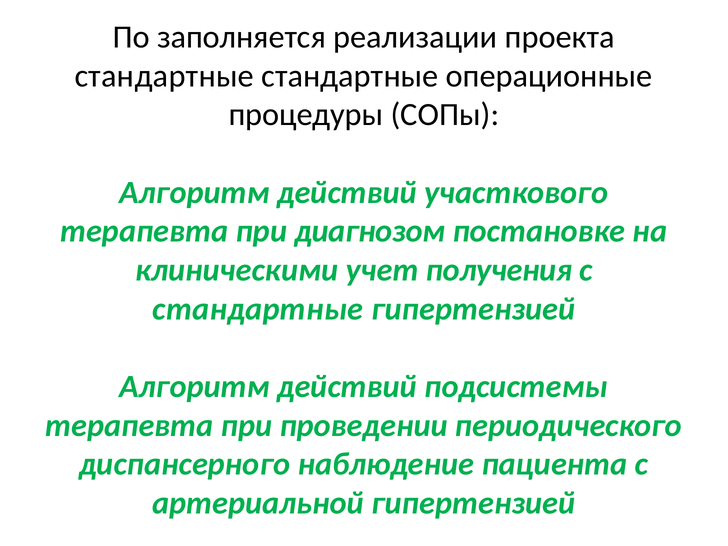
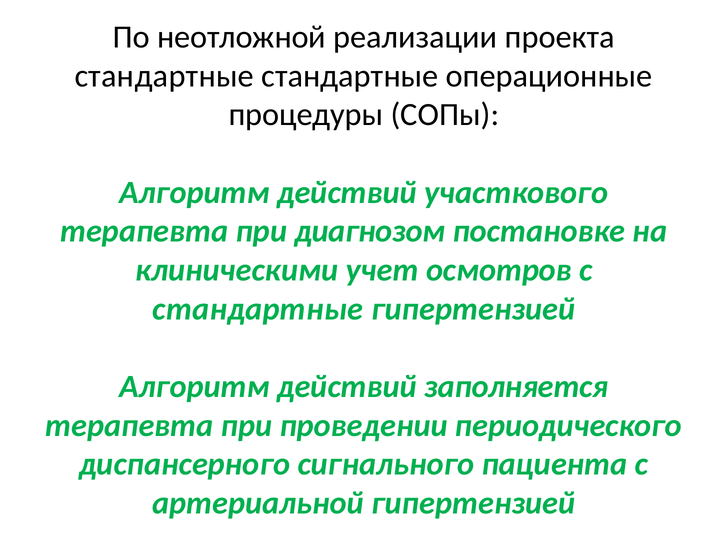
заполняется: заполняется -> неотложной (242, 37)
получения: получения -> осмотров (499, 270)
подсистемы: подсистемы -> заполняется (516, 387)
наблюдение: наблюдение -> сигнального (386, 464)
